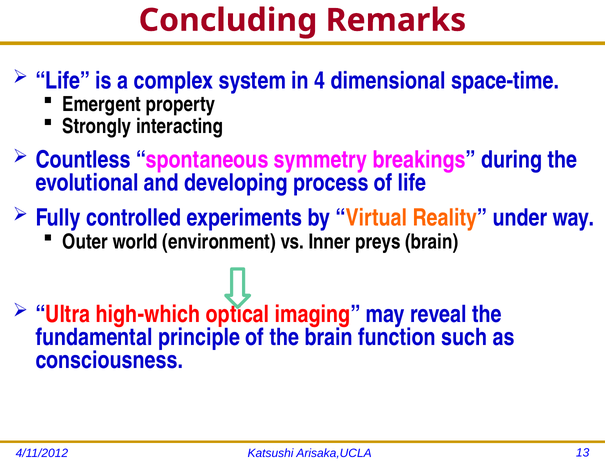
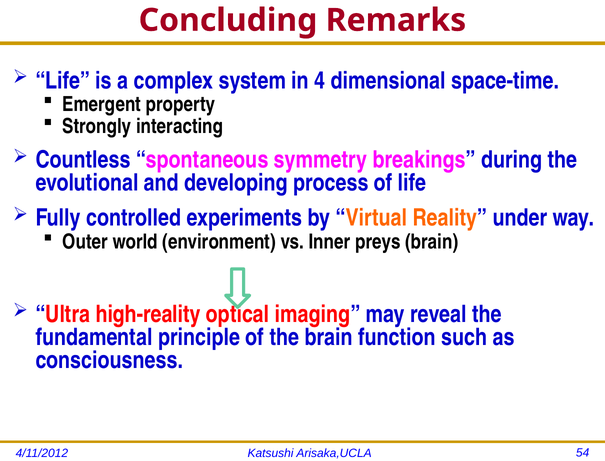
high-which: high-which -> high-reality (148, 314)
13: 13 -> 54 (583, 453)
